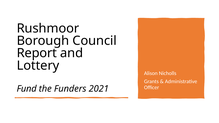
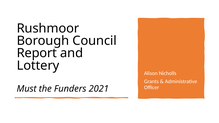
Fund: Fund -> Must (27, 89)
